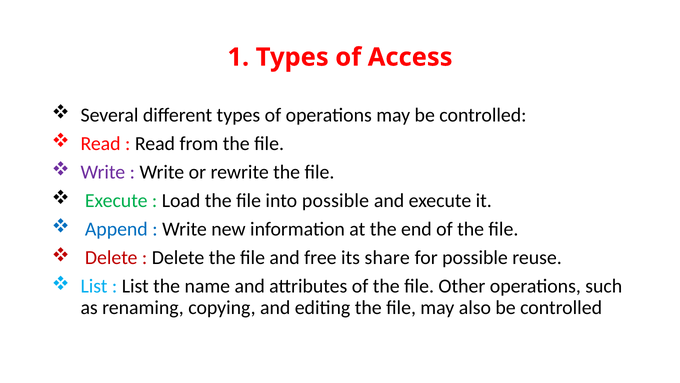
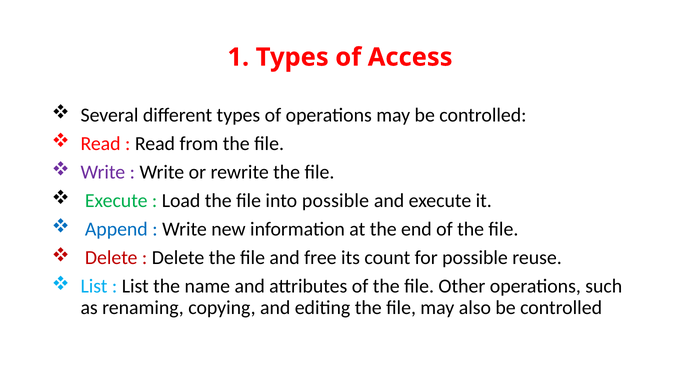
share: share -> count (387, 258)
